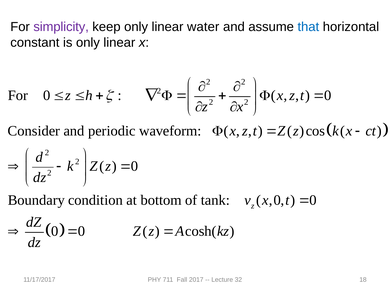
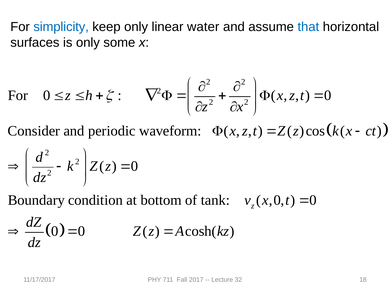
simplicity colour: purple -> blue (61, 27)
constant: constant -> surfaces (35, 42)
is only linear: linear -> some (119, 42)
